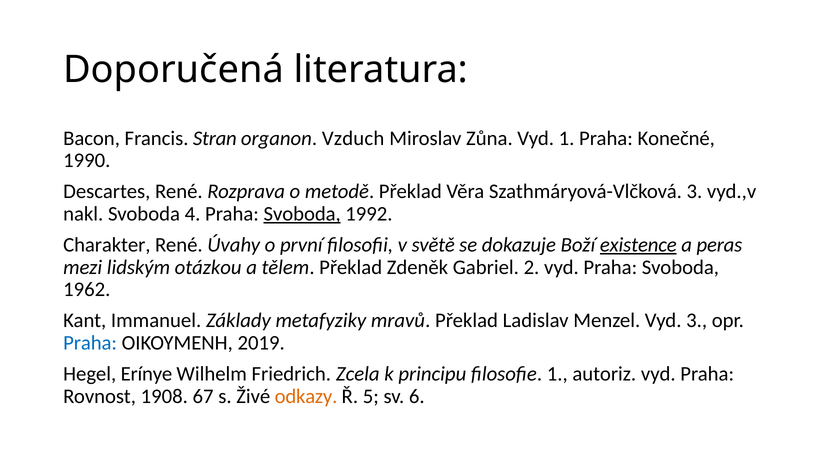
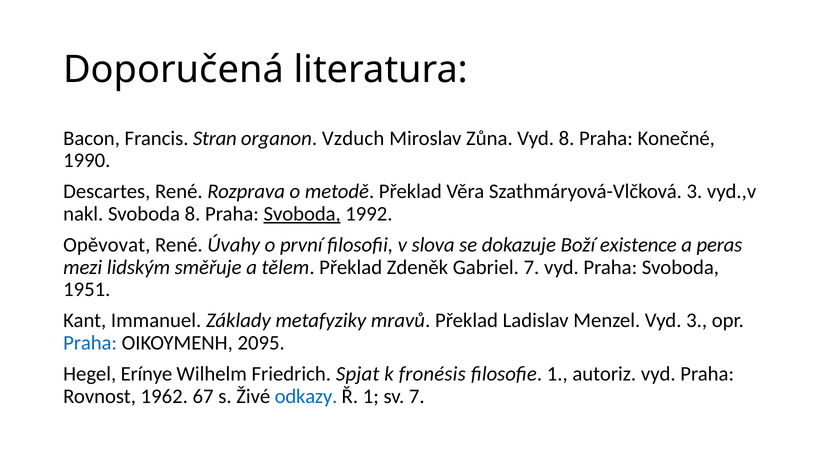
Vyd 1: 1 -> 8 (567, 138)
Svoboda 4: 4 -> 8 (193, 214)
Charakter: Charakter -> Opěvovat (107, 245)
světě: světě -> slova (433, 245)
existence underline: present -> none (638, 245)
otázkou: otázkou -> směřuje (208, 267)
Gabriel 2: 2 -> 7 (531, 267)
1962: 1962 -> 1951 (87, 290)
2019: 2019 -> 2095 (261, 343)
Zcela: Zcela -> Spjat (358, 374)
principu: principu -> fronésis (432, 374)
1908: 1908 -> 1962 (164, 397)
odkazy colour: orange -> blue (306, 397)
Ř 5: 5 -> 1 (371, 397)
sv 6: 6 -> 7 (417, 397)
